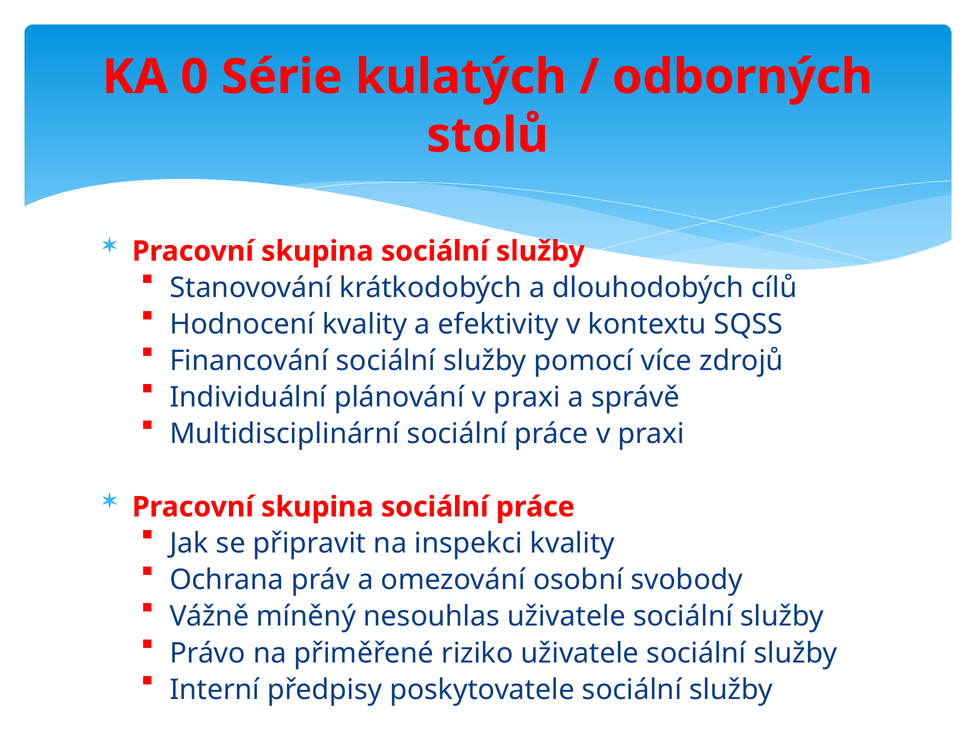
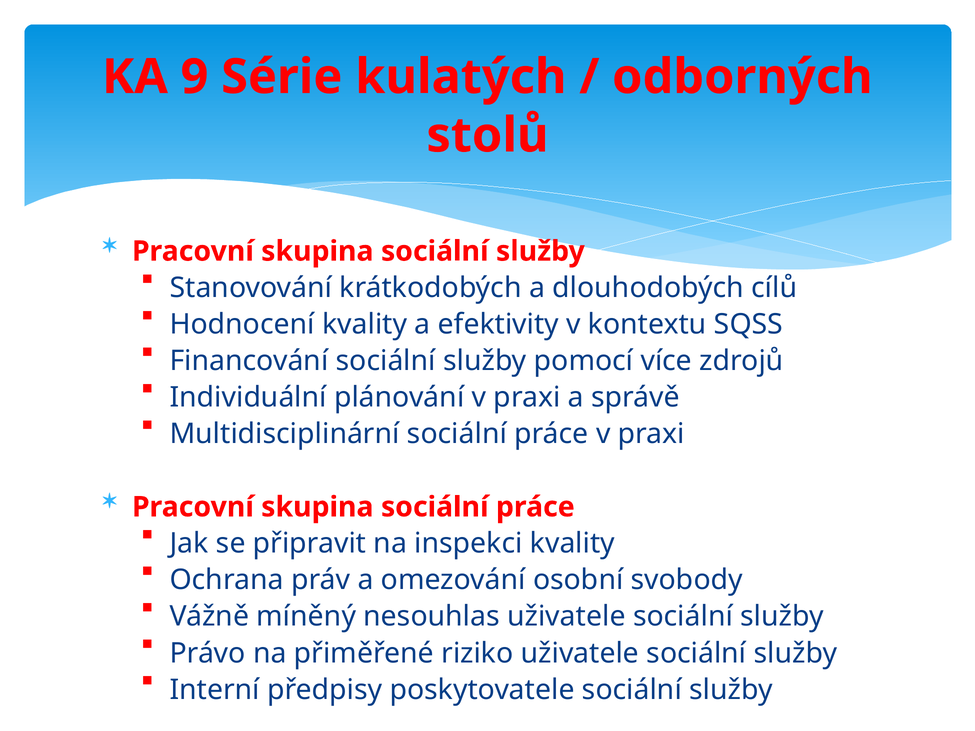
0: 0 -> 9 (195, 77)
